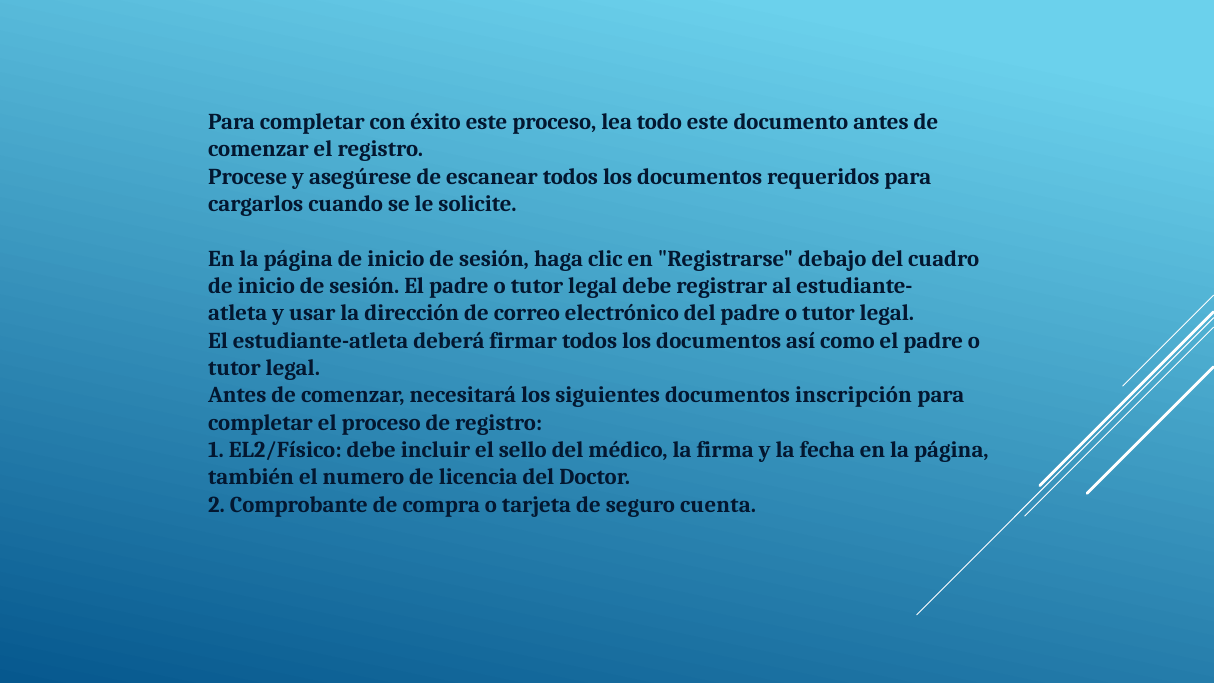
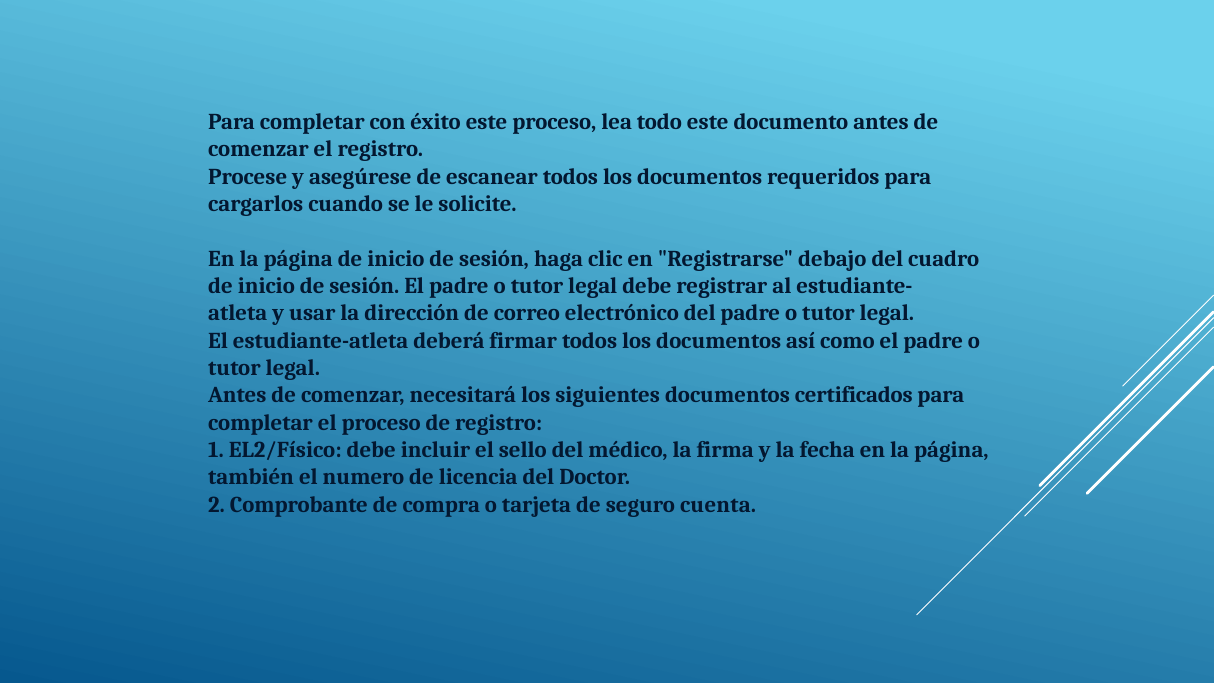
inscripción: inscripción -> certificados (854, 395)
